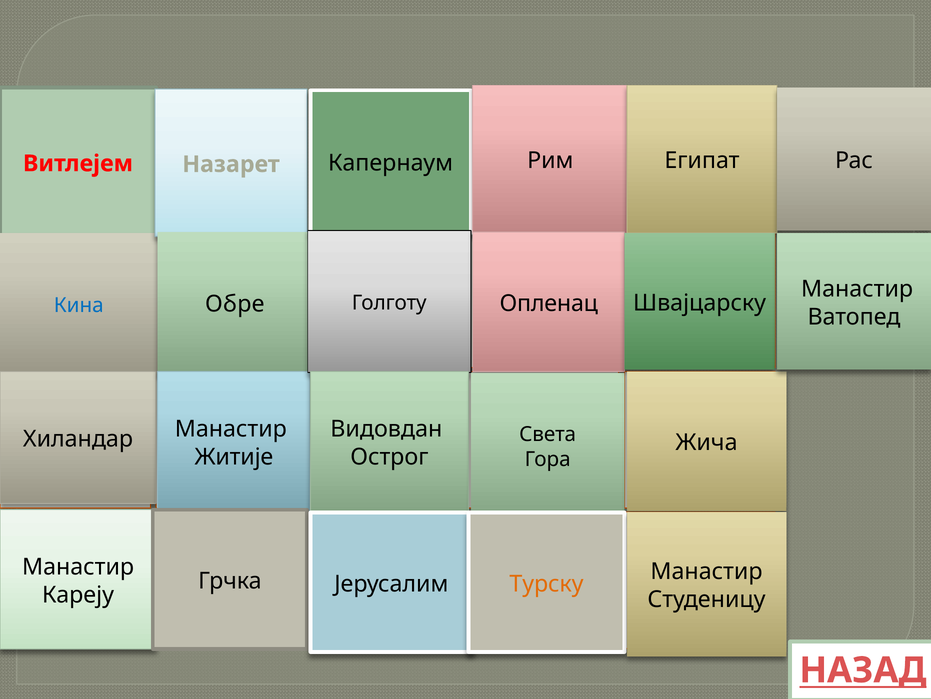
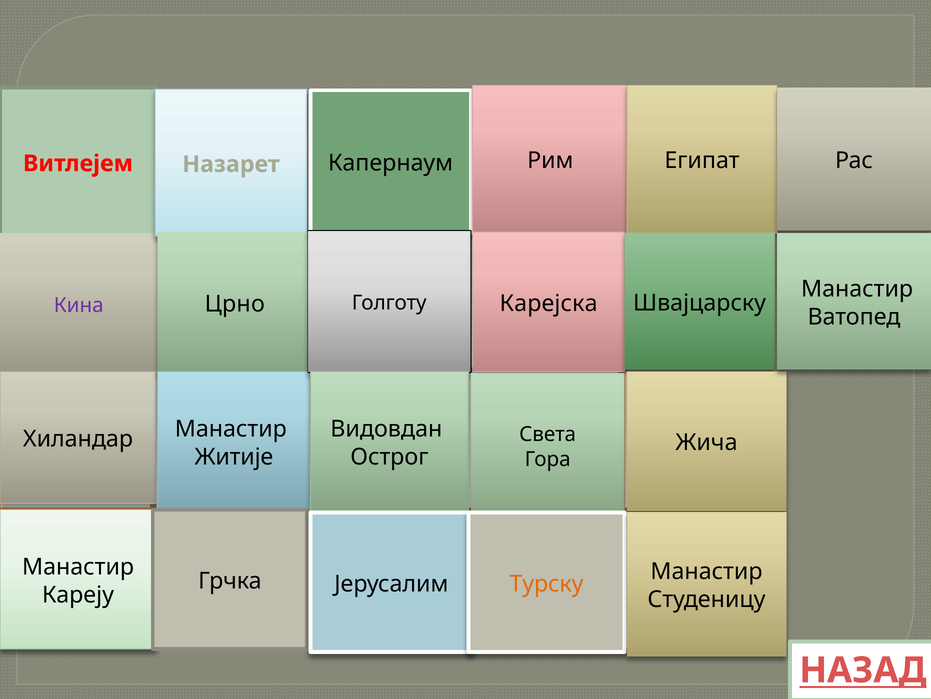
Опленац: Опленац -> Карејска (549, 303)
Обре: Обре -> Црно (235, 304)
Кина colour: blue -> purple (79, 305)
